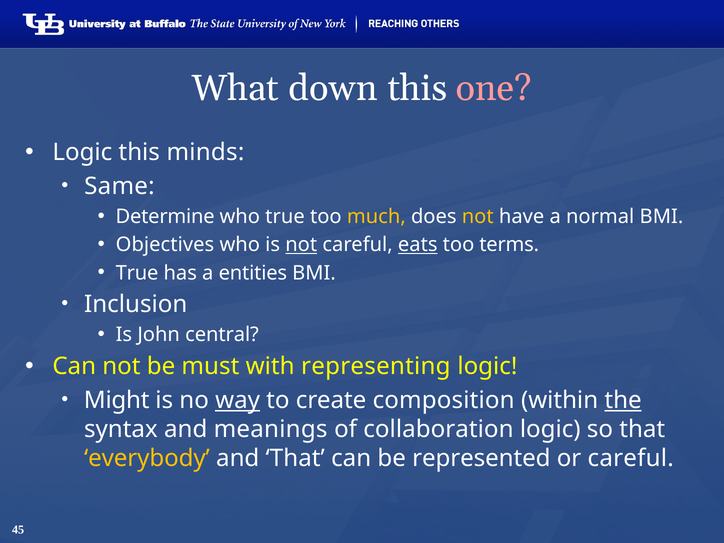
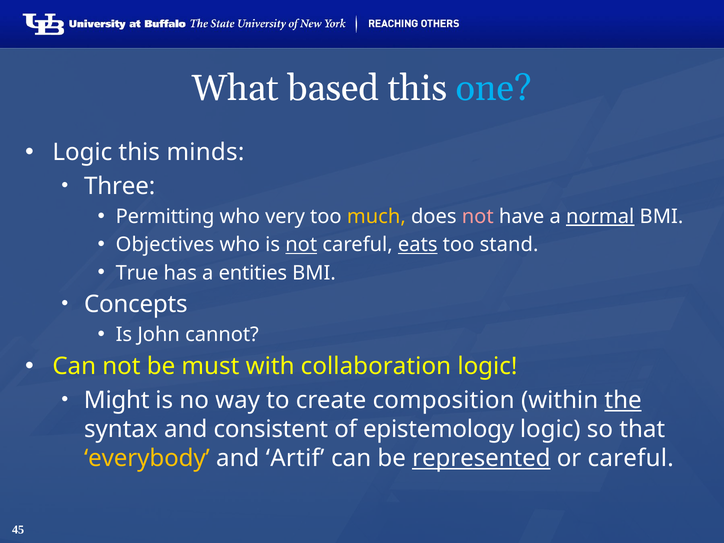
down: down -> based (333, 88)
one colour: pink -> light blue (494, 88)
Same: Same -> Three (120, 186)
Determine: Determine -> Permitting (165, 217)
who true: true -> very (285, 217)
not colour: yellow -> pink (478, 217)
normal underline: none -> present (600, 217)
terms: terms -> stand (509, 245)
Inclusion: Inclusion -> Concepts (136, 305)
central: central -> cannot (222, 335)
representing: representing -> collaboration (376, 366)
way underline: present -> none (238, 400)
meanings: meanings -> consistent (271, 429)
collaboration: collaboration -> epistemology (439, 429)
and That: That -> Artif (295, 458)
represented underline: none -> present (481, 458)
